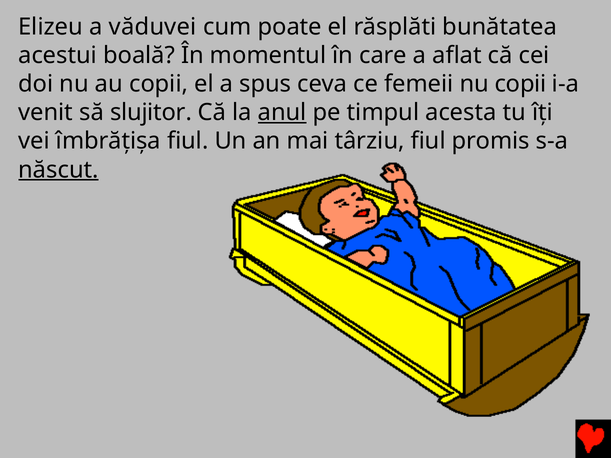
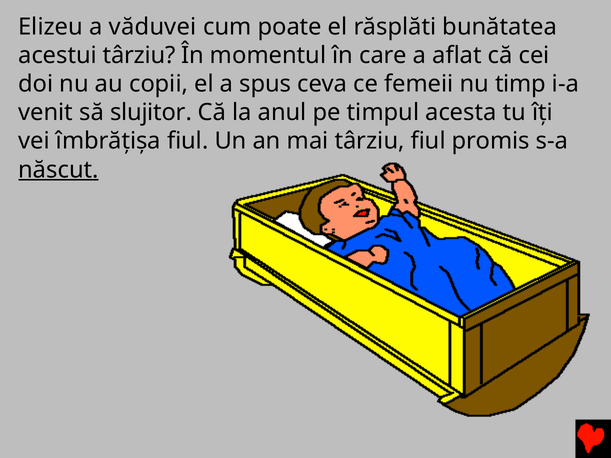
acestui boală: boală -> târziu (139, 56)
nu copii: copii -> timp (521, 84)
anul underline: present -> none (282, 113)
